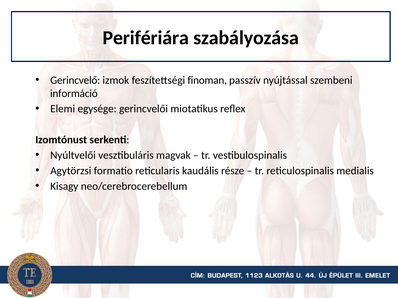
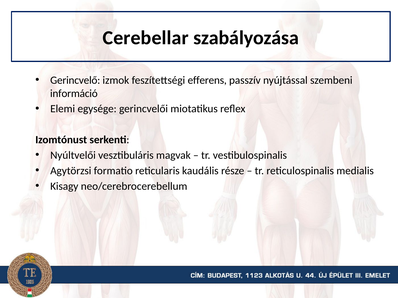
Perifériára: Perifériára -> Cerebellar (146, 38)
finoman: finoman -> efferens (207, 80)
